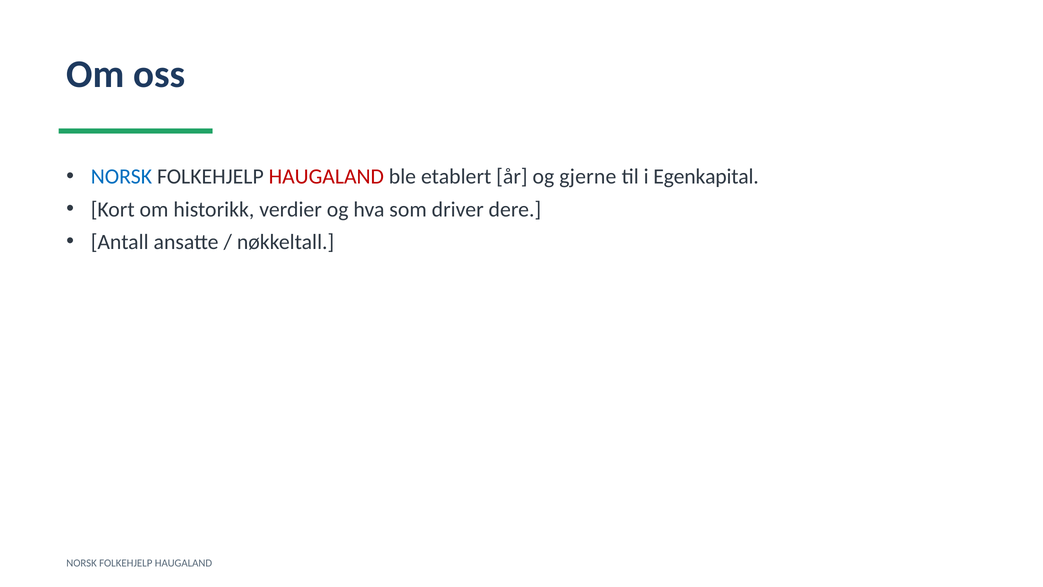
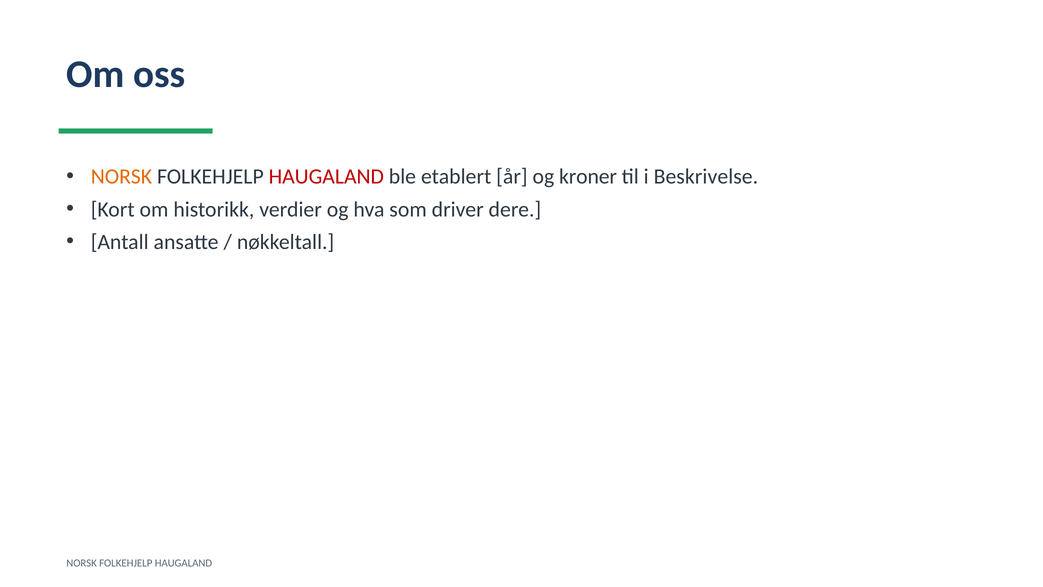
NORSK colour: blue -> orange (121, 177)
gjerne: gjerne -> kroner (588, 177)
Egenkapital: Egenkapital -> Beskrivelse (706, 177)
